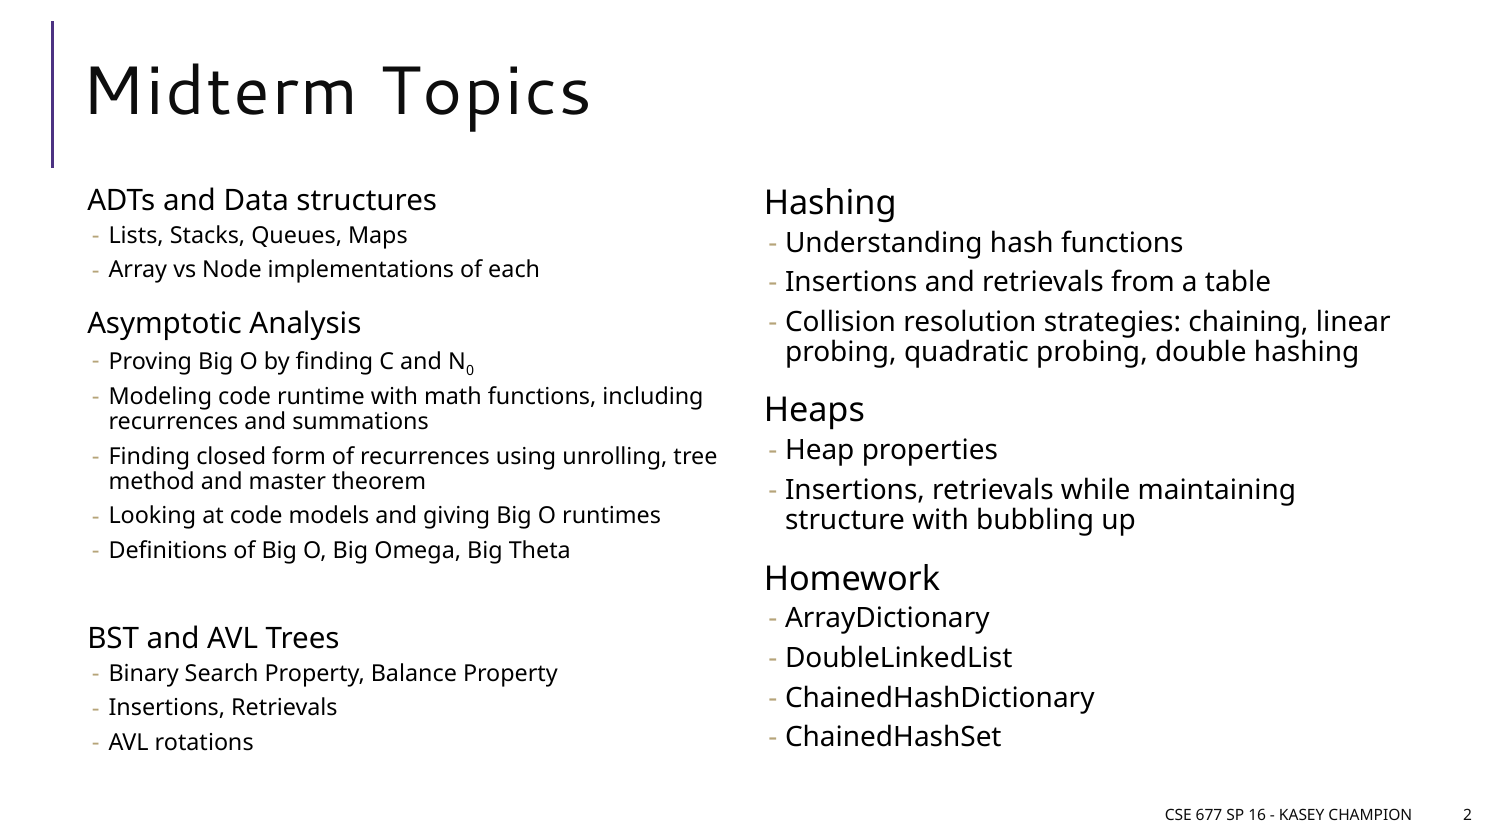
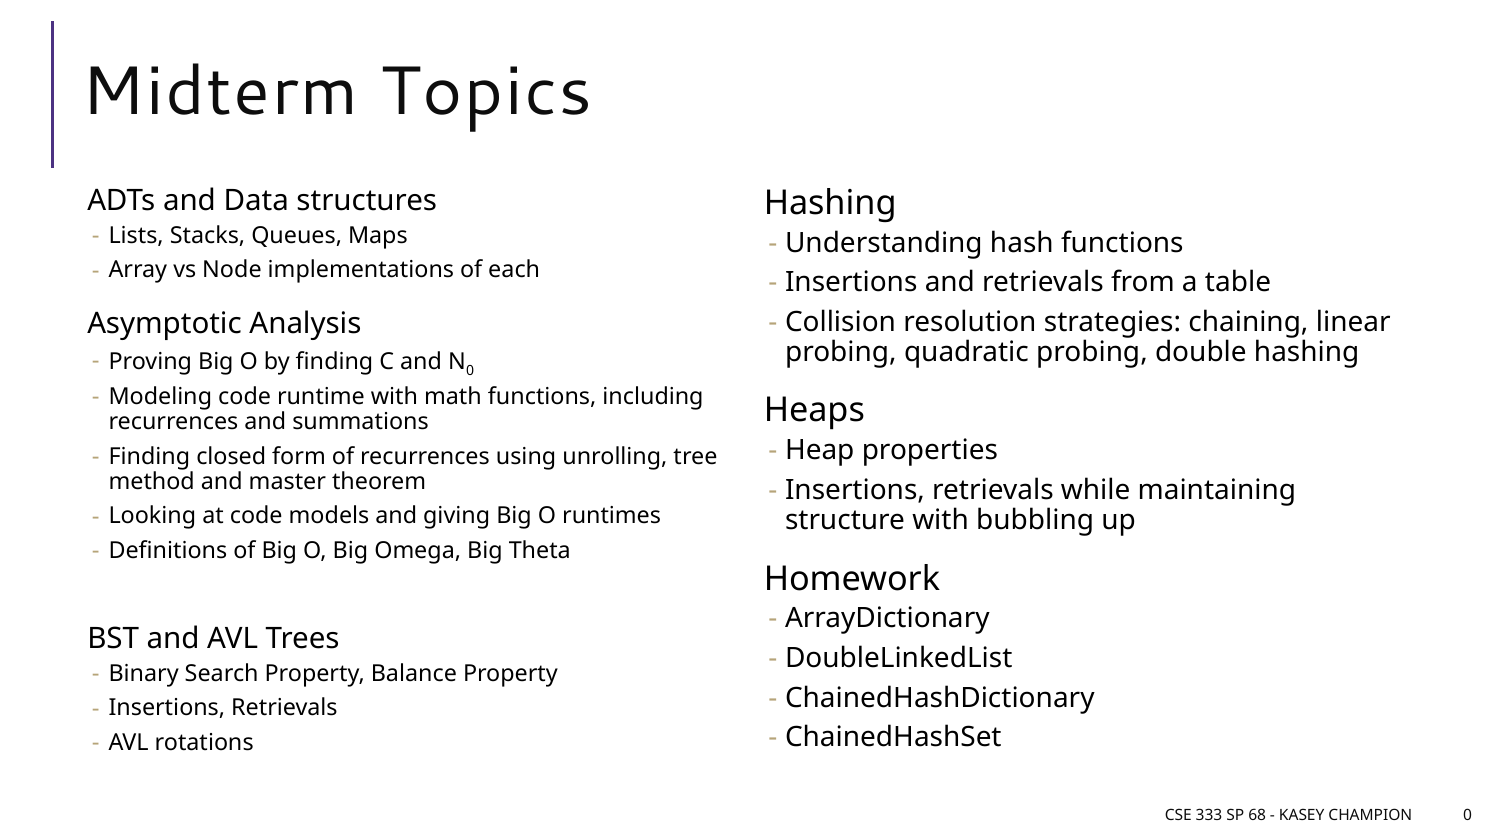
677: 677 -> 333 (1209, 816)
16: 16 -> 68 (1257, 816)
CHAMPION 2: 2 -> 0 (1468, 816)
